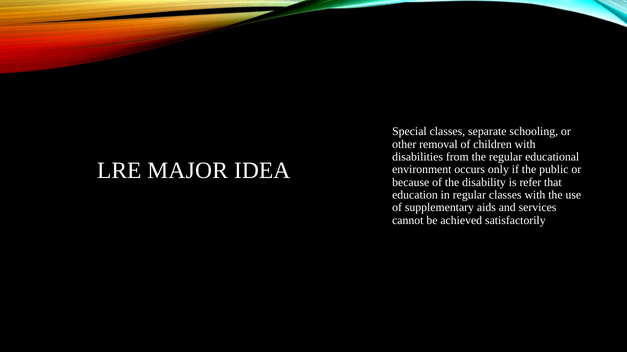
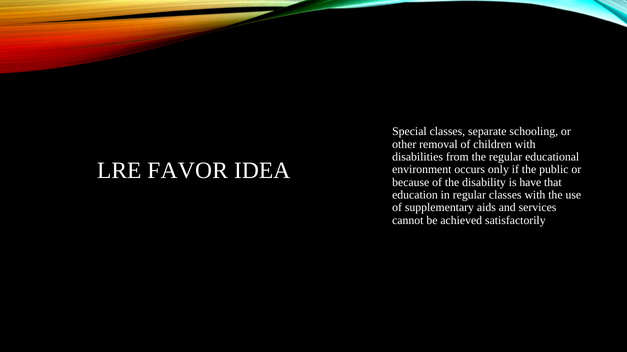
MAJOR: MAJOR -> FAVOR (188, 171)
refer: refer -> have (530, 183)
